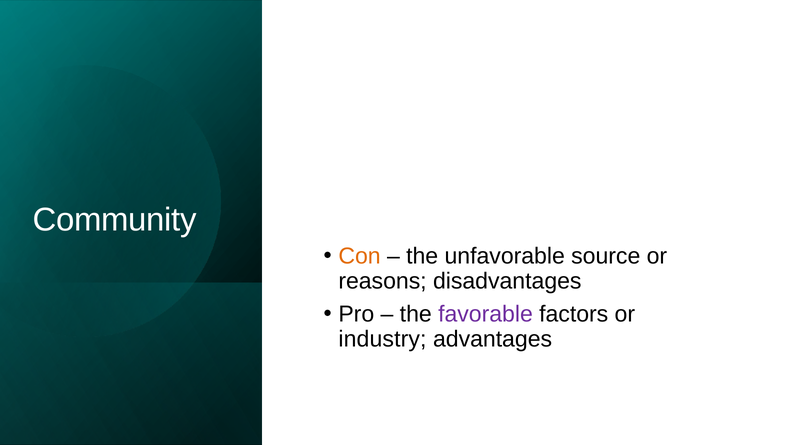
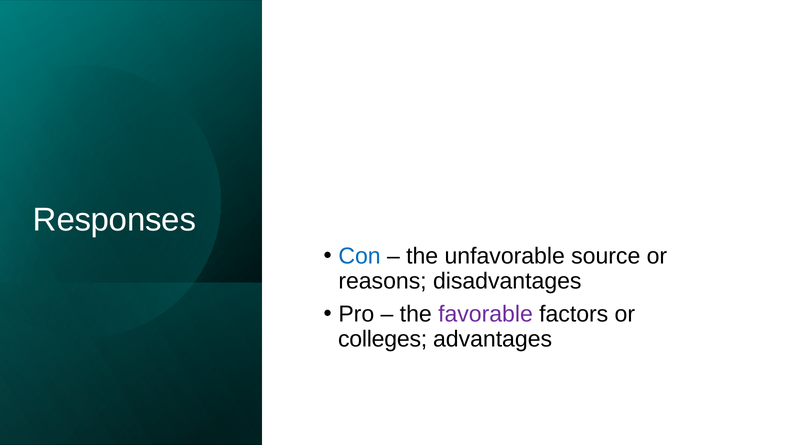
Community: Community -> Responses (114, 220)
Con colour: orange -> blue (360, 256)
industry: industry -> colleges (383, 339)
